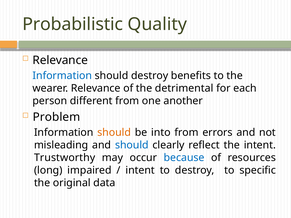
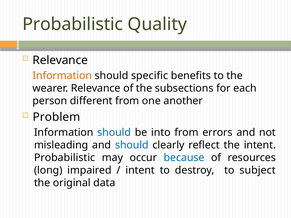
Information colour: blue -> orange (62, 76)
should destroy: destroy -> specific (150, 76)
detrimental: detrimental -> subsections (184, 88)
should colour: orange -> blue (114, 133)
Trustworthy: Trustworthy -> Probabilistic (65, 158)
specific: specific -> subject (258, 170)
